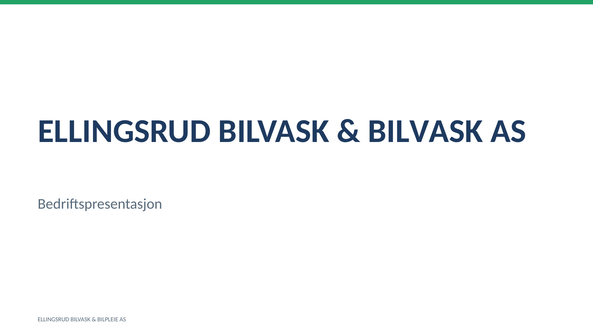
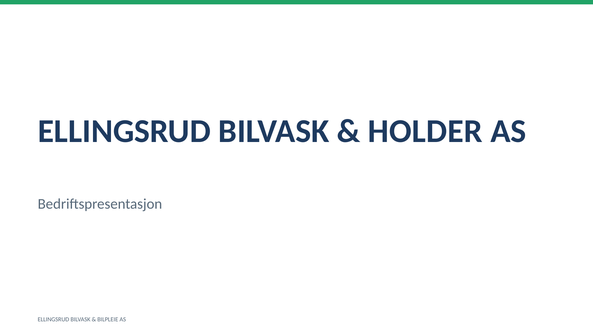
BILVASK: BILVASK -> HOLDER (425, 132)
